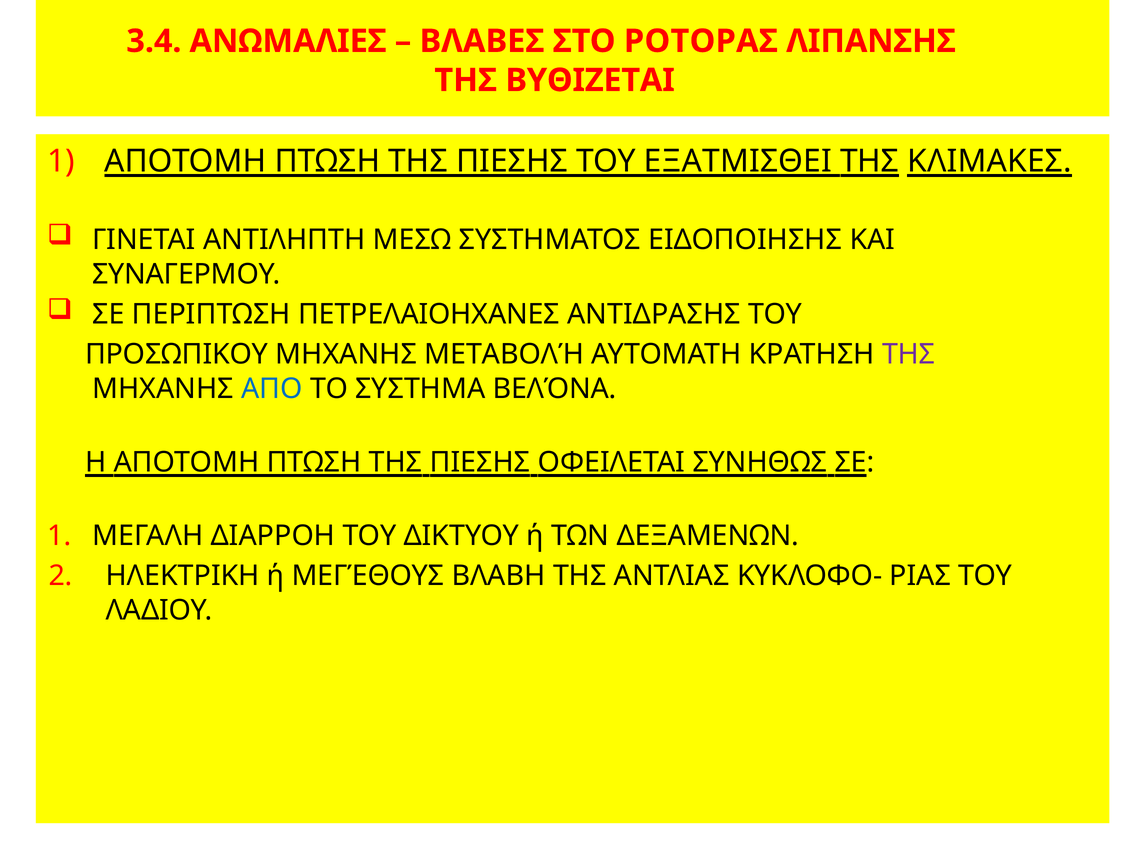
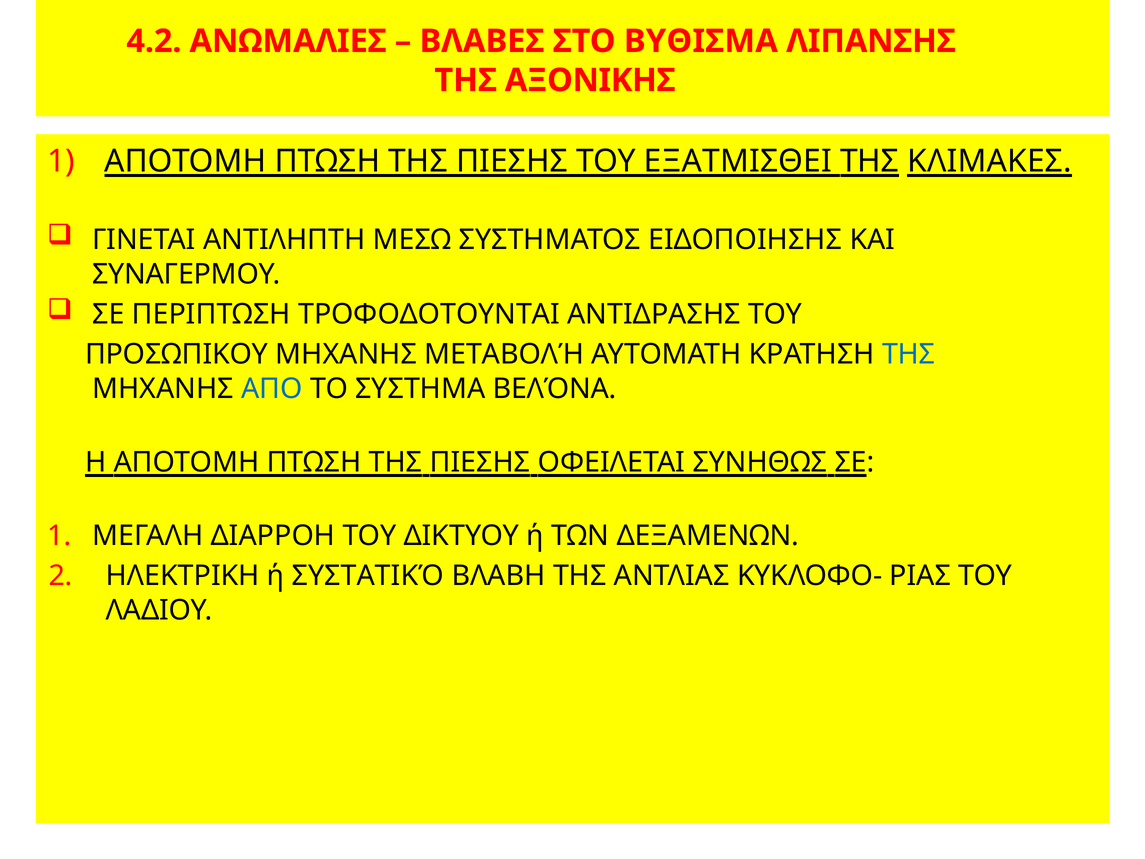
3.4: 3.4 -> 4.2 (154, 41)
ΡΟΤΟΡΑΣ: ΡΟΤΟΡΑΣ -> ΒΥΘΙΣΜΑ (701, 41)
ΒΥΘΙΖΕΤΑΙ: ΒΥΘΙΖΕΤΑΙ -> ΑΞΟΝΙΚΗΣ (590, 80)
ΠΕΤΡΕΛΑΙΟΗΧΑΝΕΣ: ΠΕΤΡΕΛΑΙΟΗΧΑΝΕΣ -> ΤΡΟΦΟΔΟΤΟΥΝΤΑΙ (429, 314)
ΤΗΣ colour: purple -> blue (909, 354)
ΜΕΓΈΘΟΥΣ: ΜΕΓΈΘΟΥΣ -> ΣΥΣΤΑΤΙΚΌ (368, 576)
